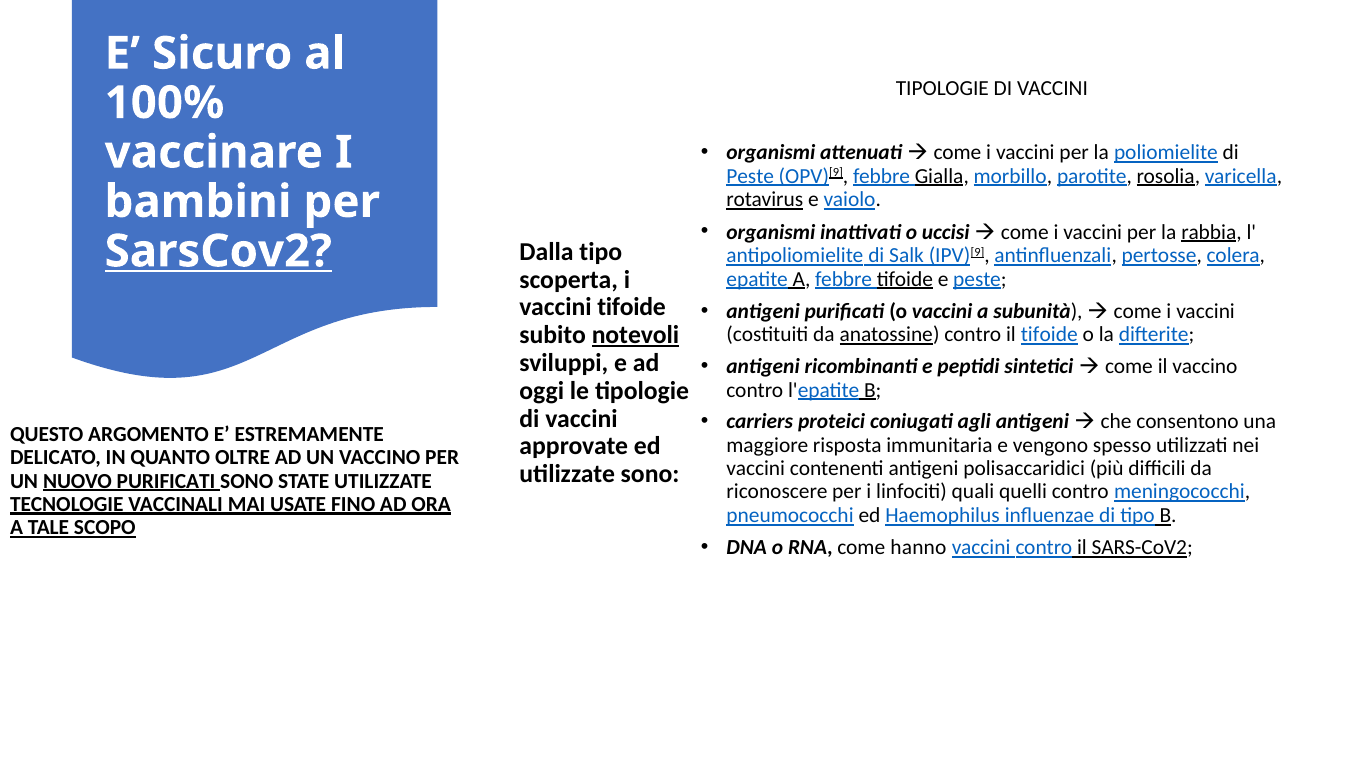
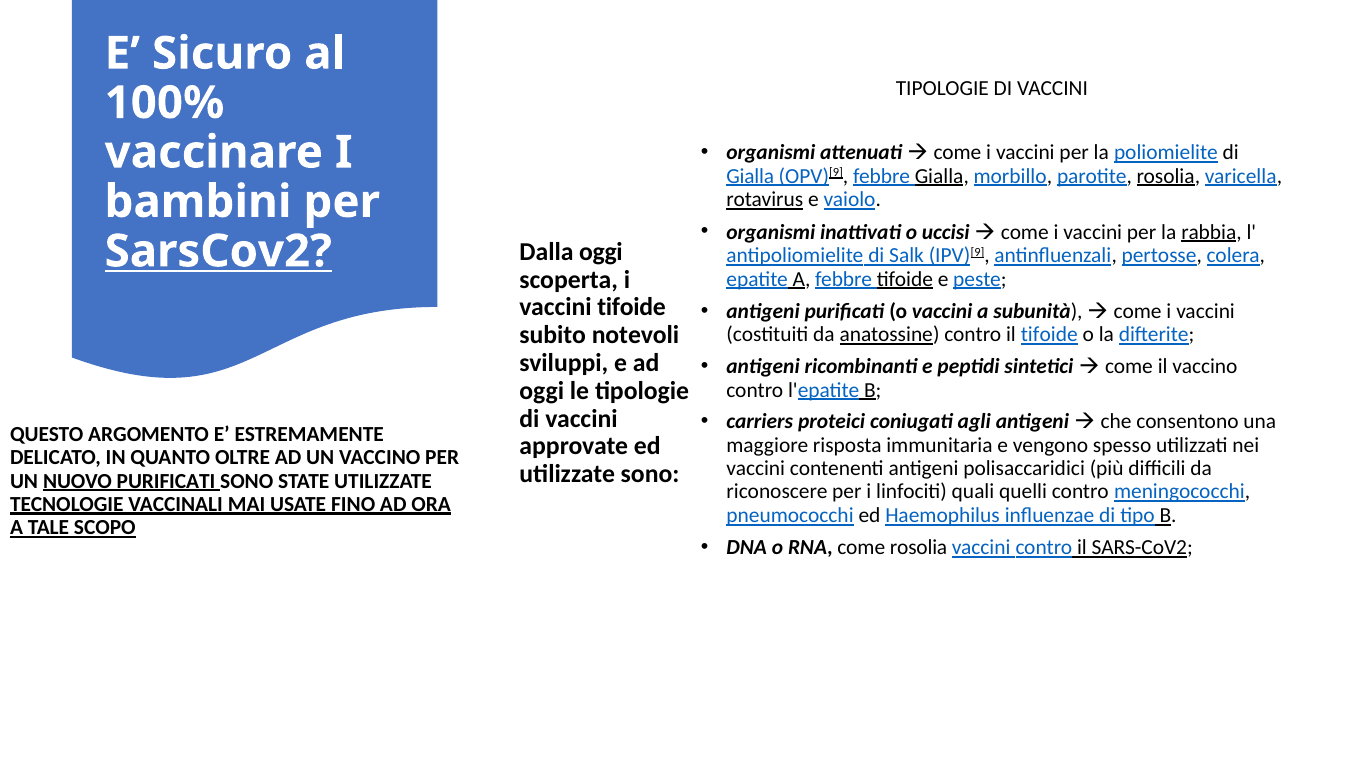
Peste: Peste -> Gialla (750, 176)
Dalla tipo: tipo -> oggi (601, 252)
notevoli underline: present -> none (636, 335)
come hanno: hanno -> rosolia (919, 547)
